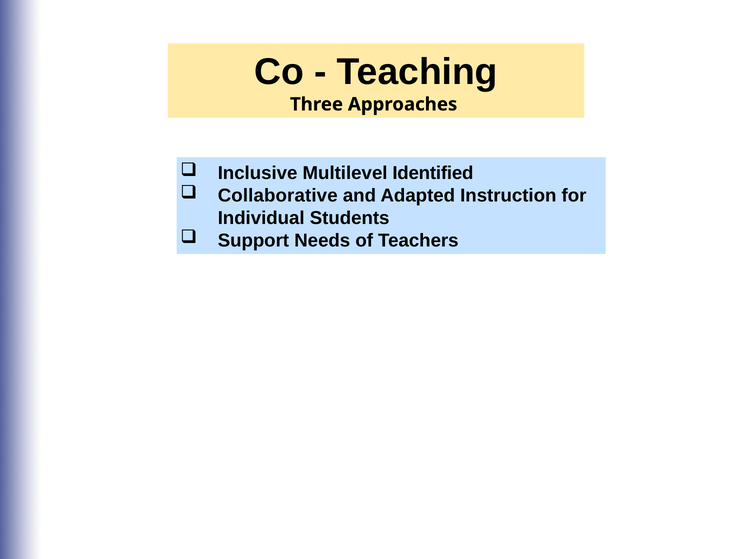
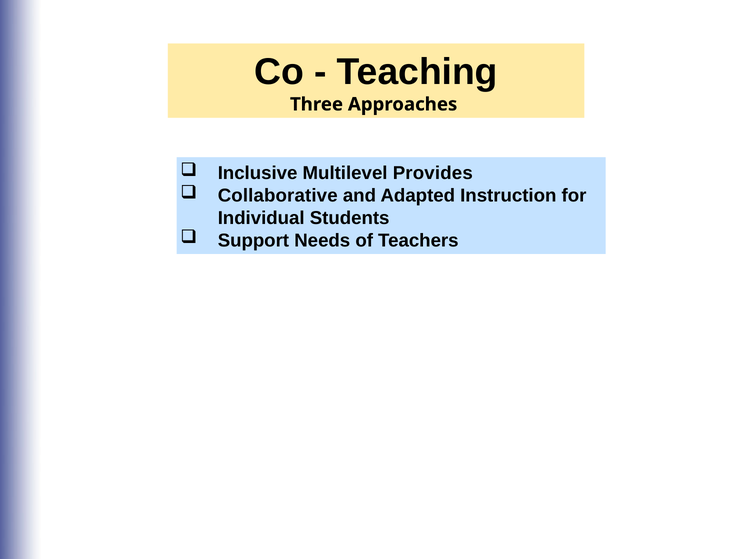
Identified: Identified -> Provides (433, 173)
